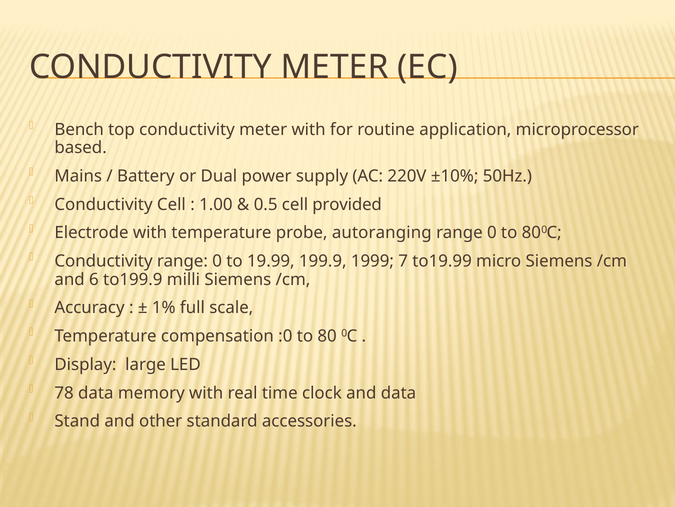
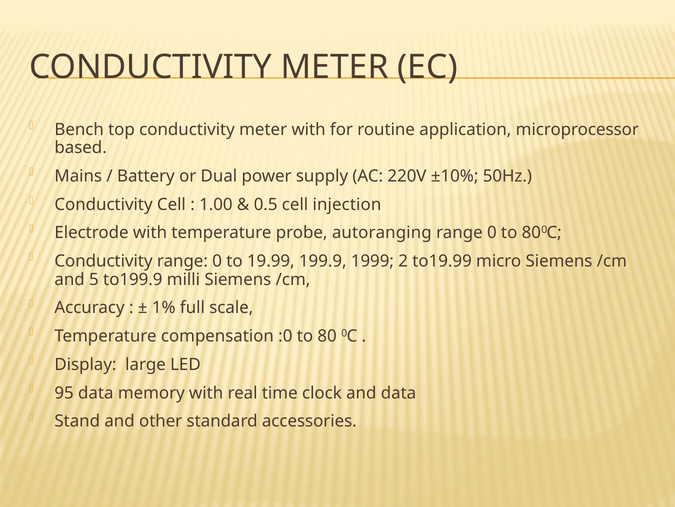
provided: provided -> injection (347, 204)
7: 7 -> 2 (403, 261)
6: 6 -> 5 (94, 279)
78: 78 -> 95 (64, 392)
